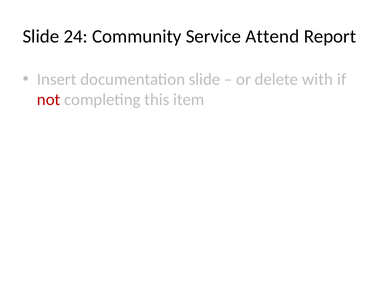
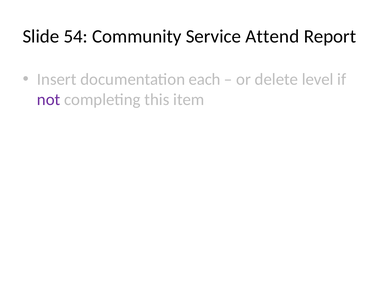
24: 24 -> 54 (76, 36)
documentation slide: slide -> each (205, 80)
with: with -> level (318, 80)
not colour: red -> purple (49, 100)
